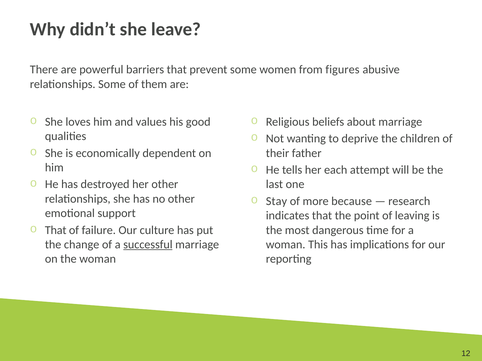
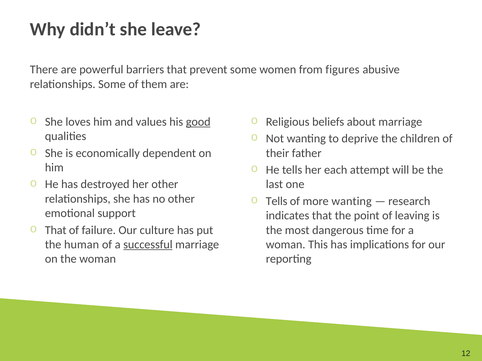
good underline: none -> present (198, 122)
Stay: Stay -> Tells (277, 201)
more because: because -> wanting (352, 201)
change: change -> human (82, 245)
